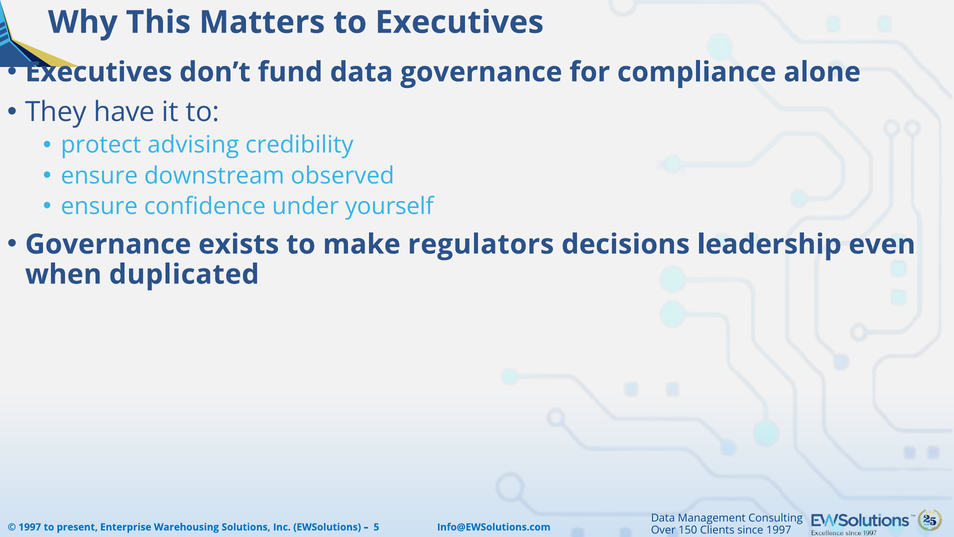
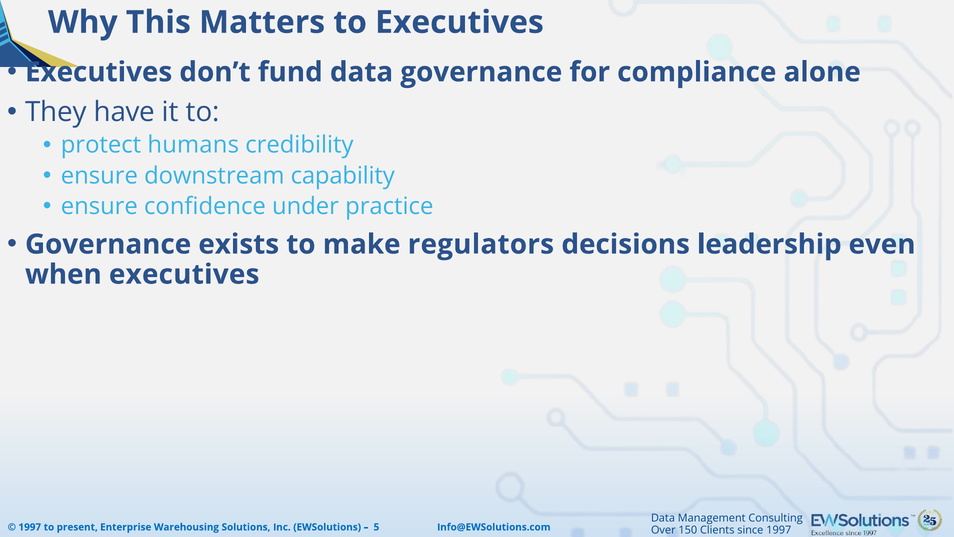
advising: advising -> humans (193, 145)
observed: observed -> capability (343, 176)
yourself: yourself -> practice (389, 206)
when duplicated: duplicated -> executives (184, 274)
